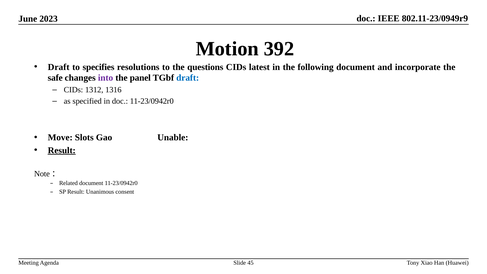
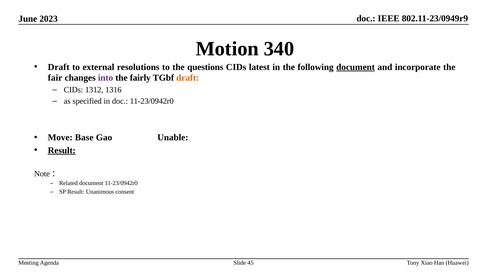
392: 392 -> 340 (279, 49)
specifies: specifies -> external (98, 67)
document underline: none -> present (356, 67)
safe: safe -> fair (55, 78)
panel: panel -> fairly (140, 78)
draft colour: blue -> orange (188, 78)
Slots: Slots -> Base (84, 138)
